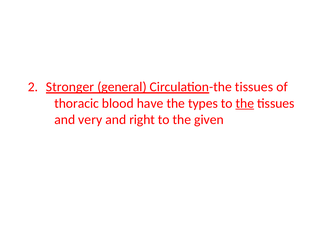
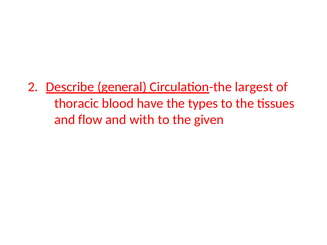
Stronger: Stronger -> Describe (70, 87)
Circulation-the tissues: tissues -> largest (254, 87)
the underline: present -> none (245, 103)
very: very -> flow (90, 120)
right: right -> with (142, 120)
